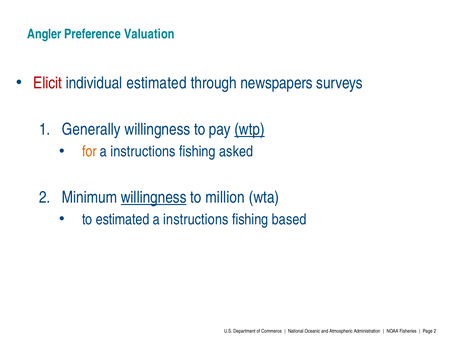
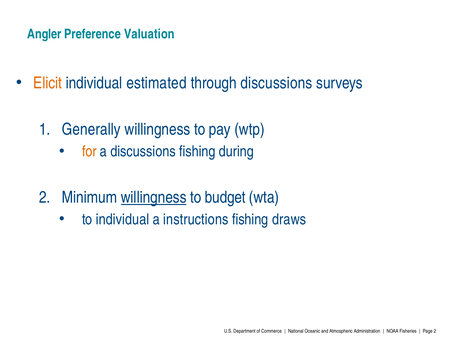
Elicit colour: red -> orange (48, 83)
through newspapers: newspapers -> discussions (276, 83)
wtp underline: present -> none (249, 130)
instructions: instructions -> discussions (143, 152)
asked: asked -> during (236, 152)
million: million -> budget (225, 197)
to estimated: estimated -> individual (123, 220)
based: based -> draws (289, 220)
